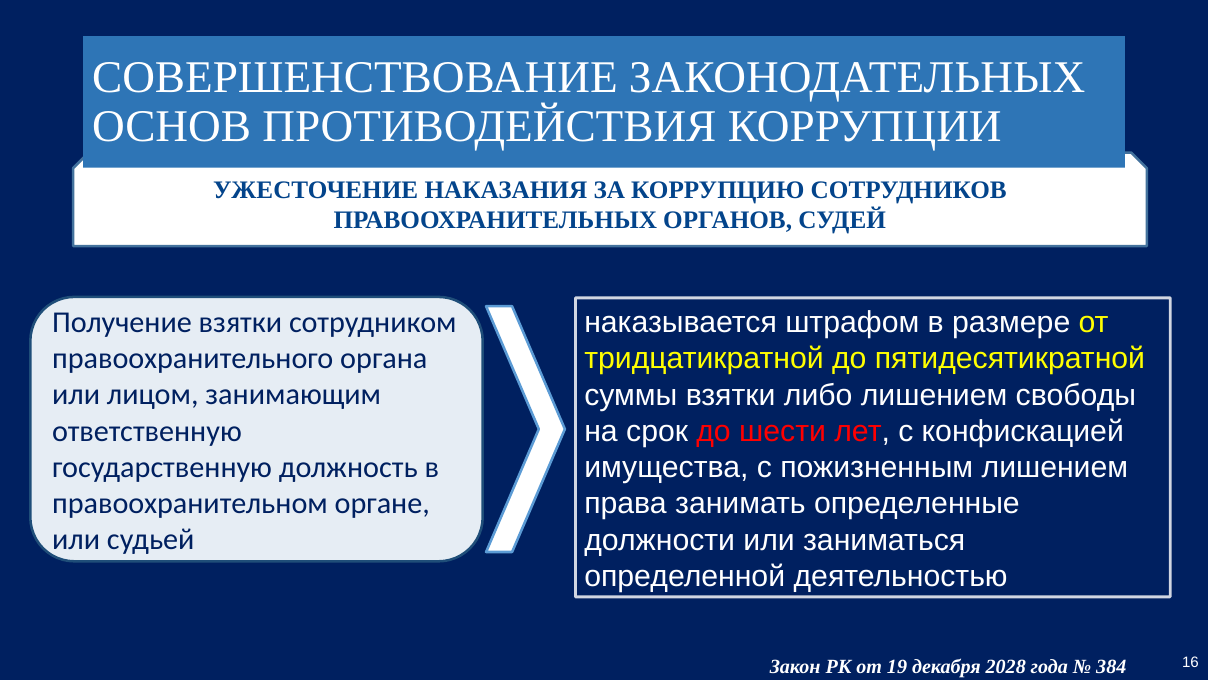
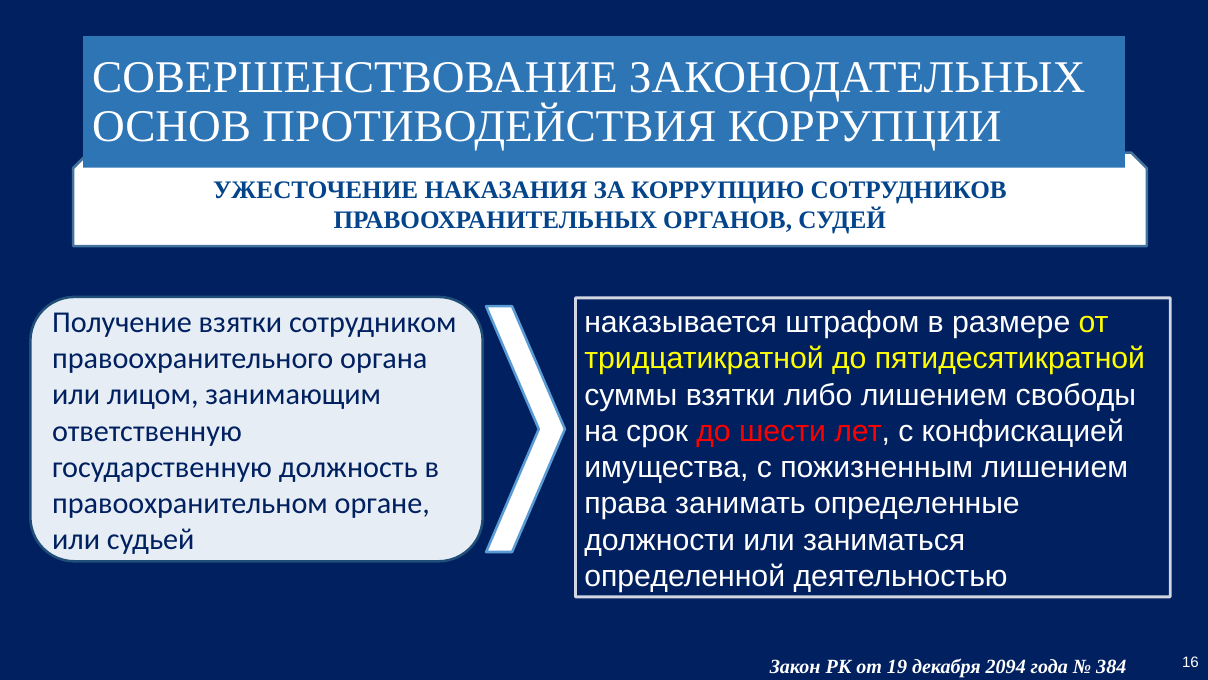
2028: 2028 -> 2094 (1006, 666)
